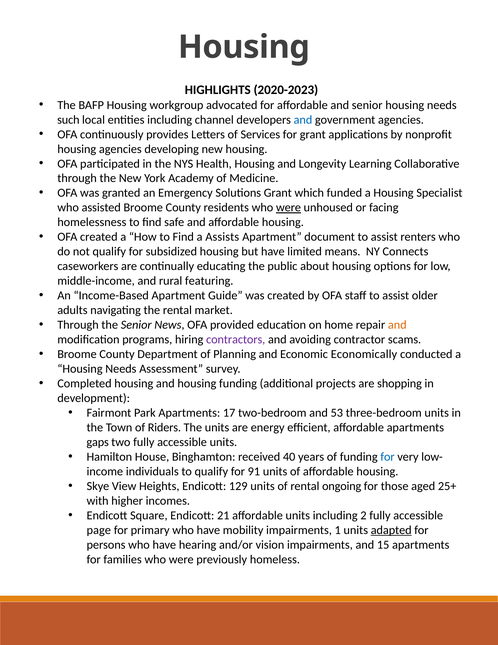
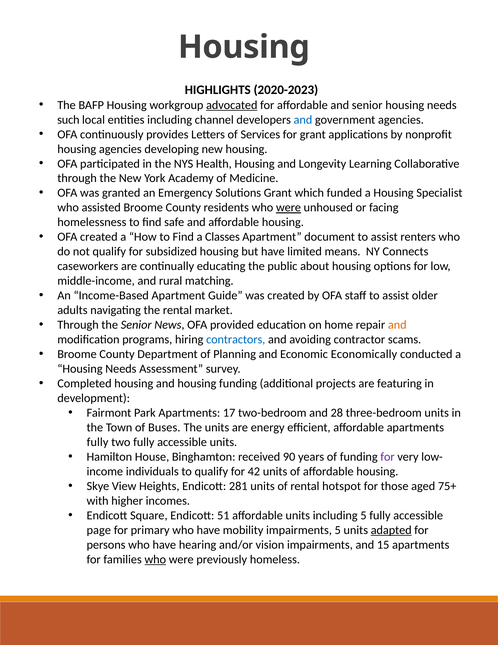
advocated underline: none -> present (232, 105)
Assists: Assists -> Classes (222, 237)
featuring: featuring -> matching (209, 281)
contractors colour: purple -> blue (236, 339)
shopping: shopping -> featuring (400, 383)
53: 53 -> 28 (337, 413)
Riders: Riders -> Buses (164, 427)
gaps: gaps -> fully (98, 442)
40: 40 -> 90 (289, 456)
for colour: blue -> purple (388, 456)
91: 91 -> 42 (254, 471)
129: 129 -> 281 (238, 486)
ongoing: ongoing -> hotspot (342, 486)
25+: 25+ -> 75+ (447, 486)
21: 21 -> 51 (223, 515)
including 2: 2 -> 5 (363, 515)
impairments 1: 1 -> 5 (338, 530)
who underline: none -> present (155, 559)
